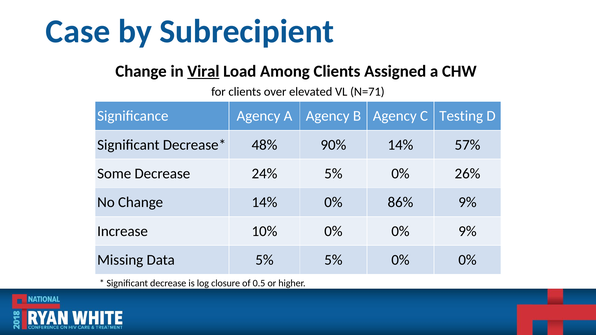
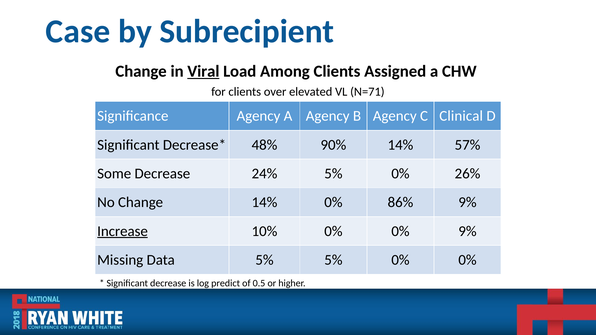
Testing: Testing -> Clinical (461, 116)
Increase underline: none -> present (123, 231)
closure: closure -> predict (226, 283)
